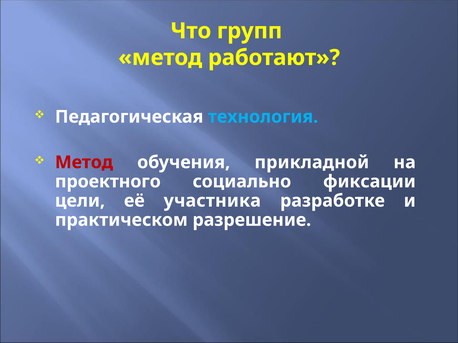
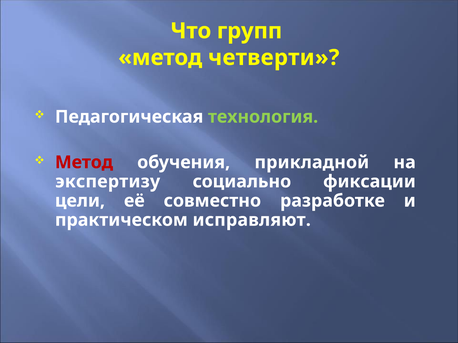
работают: работают -> четверти (274, 58)
технология colour: light blue -> light green (263, 117)
проектного: проектного -> экспертизу (108, 182)
участника: участника -> совместно (212, 201)
разрешение: разрешение -> исправляют (252, 220)
